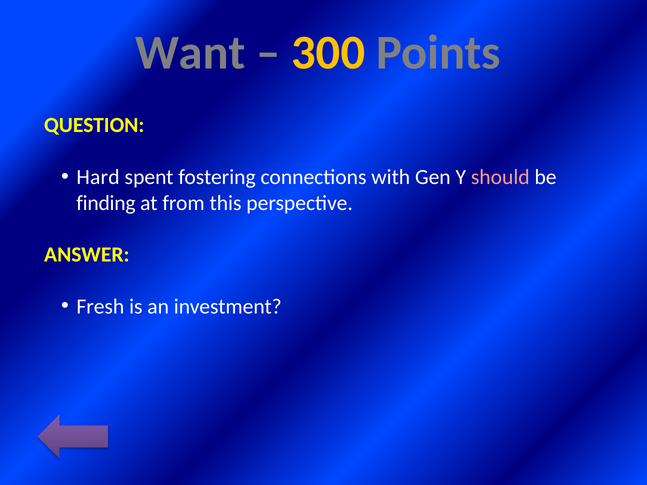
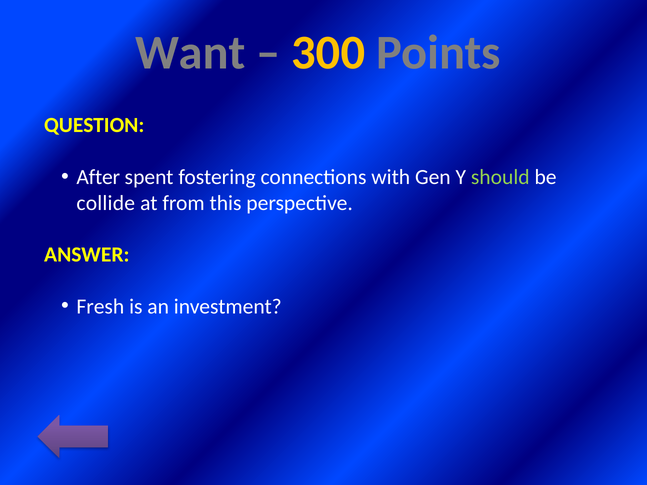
Hard: Hard -> After (98, 177)
should colour: pink -> light green (500, 177)
finding: finding -> collide (106, 203)
